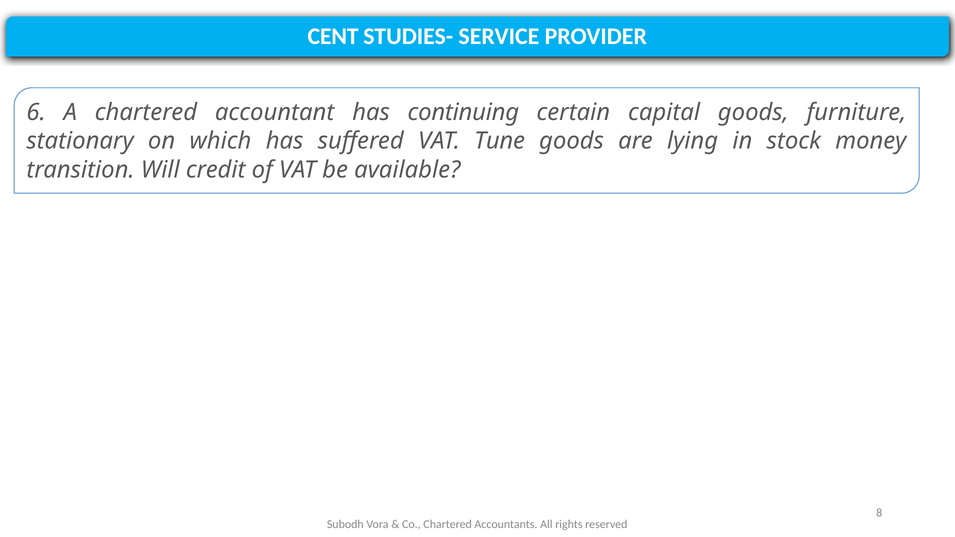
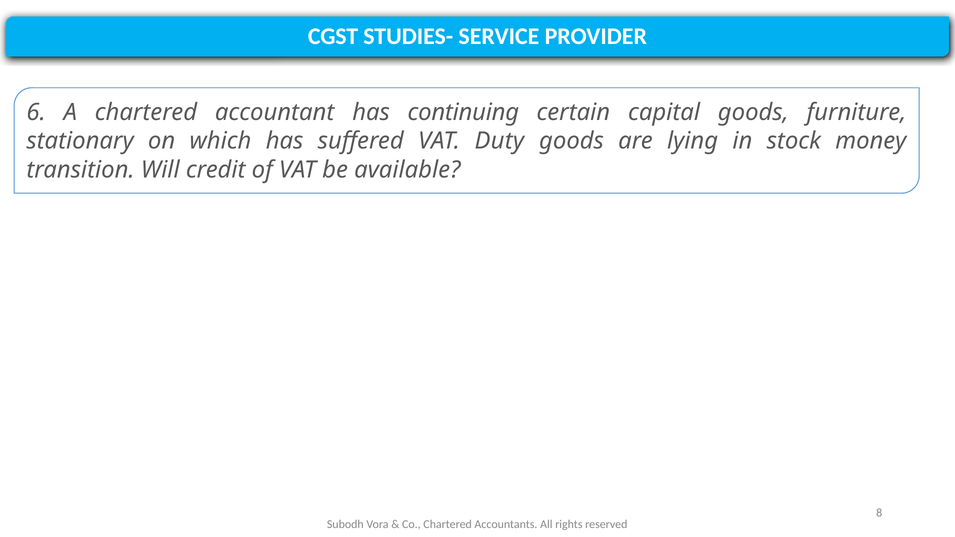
CENT: CENT -> CGST (333, 36)
Tune: Tune -> Duty (499, 141)
